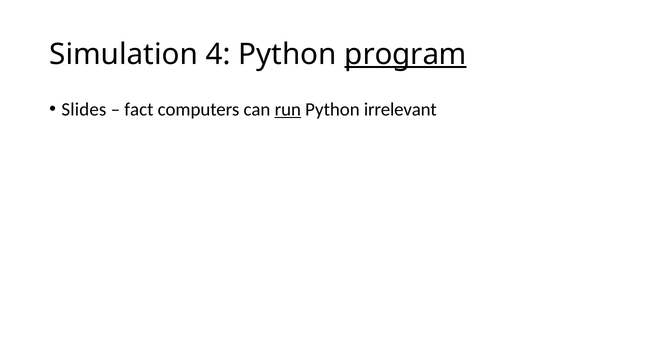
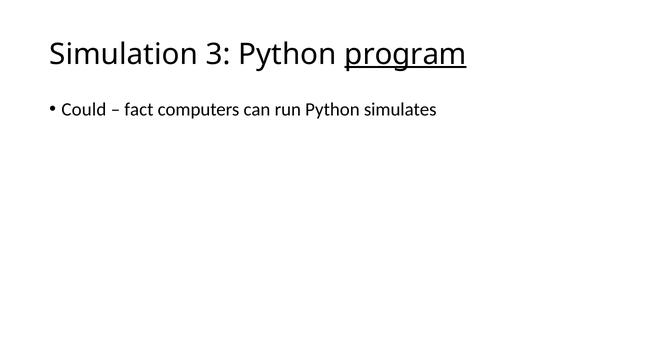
4: 4 -> 3 (218, 54)
Slides: Slides -> Could (84, 109)
run underline: present -> none (288, 109)
irrelevant: irrelevant -> simulates (400, 109)
